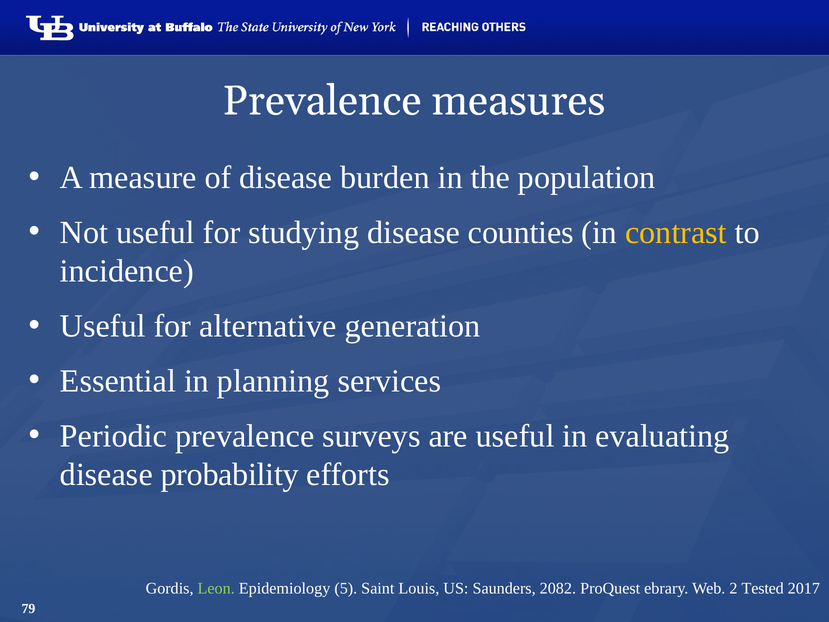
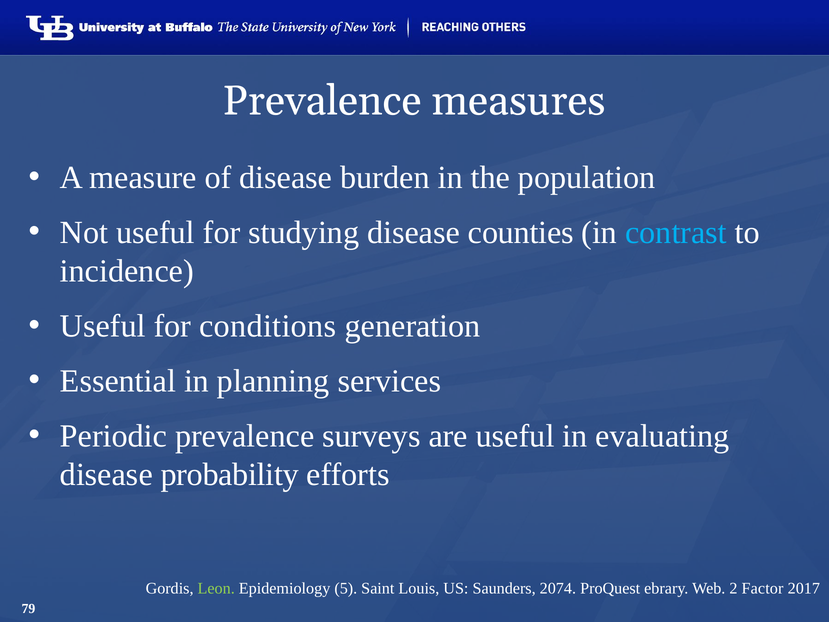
contrast colour: yellow -> light blue (676, 233)
alternative: alternative -> conditions (268, 326)
2082: 2082 -> 2074 (558, 588)
Tested: Tested -> Factor (763, 588)
